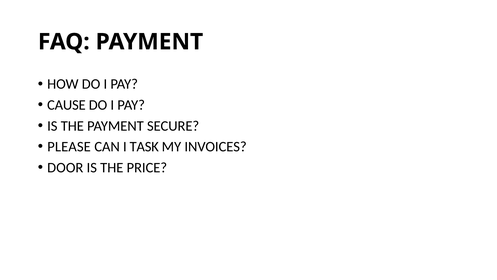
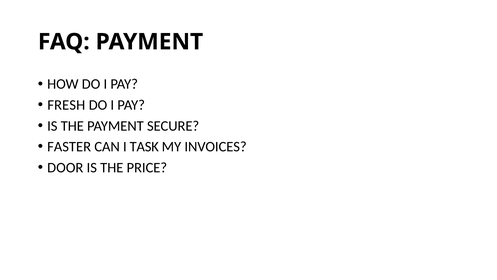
CAUSE: CAUSE -> FRESH (66, 105)
PLEASE: PLEASE -> FASTER (69, 147)
